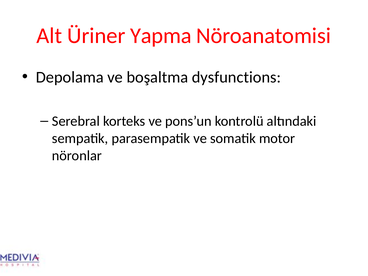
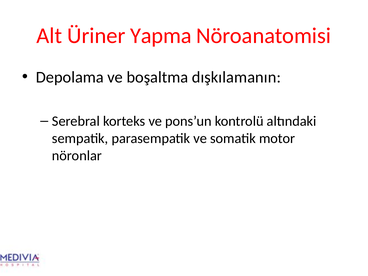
dysfunctions: dysfunctions -> dışkılamanın (236, 77)
